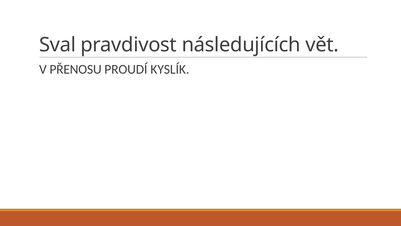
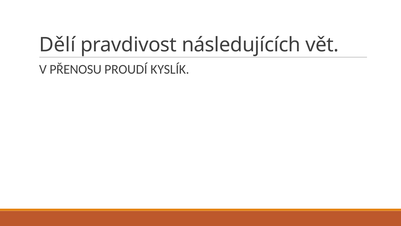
Sval: Sval -> Dělí (57, 45)
